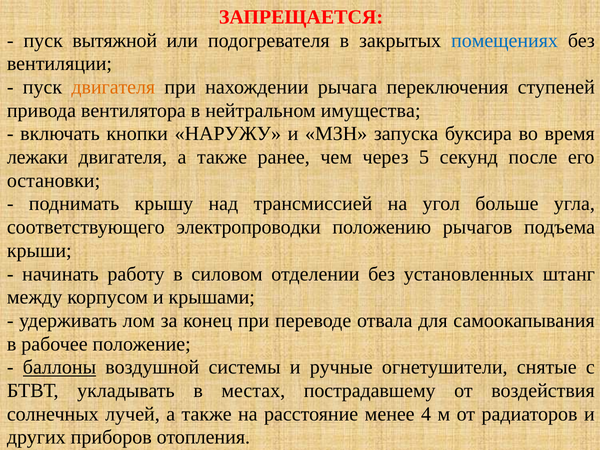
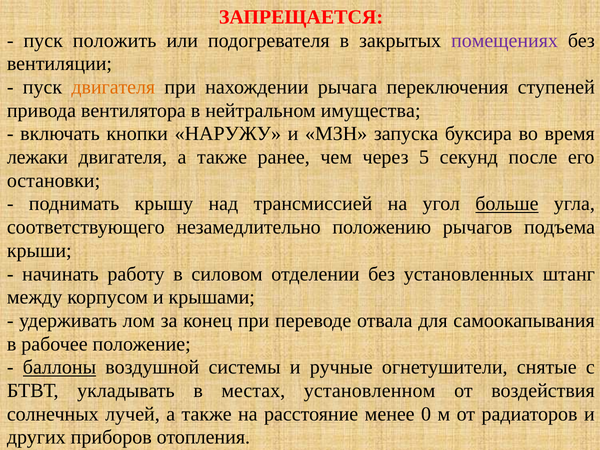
вытяжной: вытяжной -> положить (115, 41)
помещениях colour: blue -> purple (505, 41)
больше underline: none -> present (507, 204)
электропроводки: электропроводки -> незамедлительно (249, 227)
пострадавшему: пострадавшему -> установленном (370, 391)
4: 4 -> 0 (426, 414)
